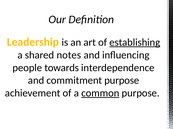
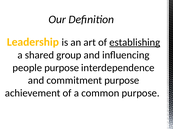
notes: notes -> group (69, 55)
people towards: towards -> purpose (62, 68)
common underline: present -> none (100, 94)
